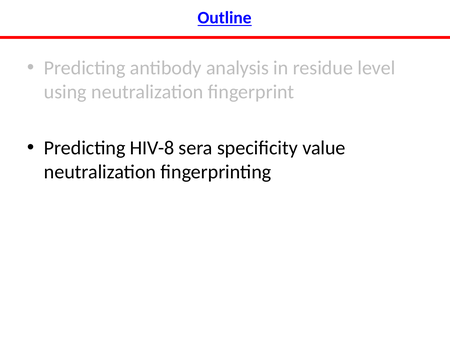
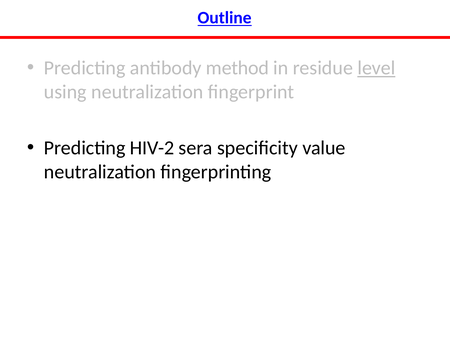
analysis: analysis -> method (238, 68)
level underline: none -> present (376, 68)
HIV-8: HIV-8 -> HIV-2 (152, 148)
